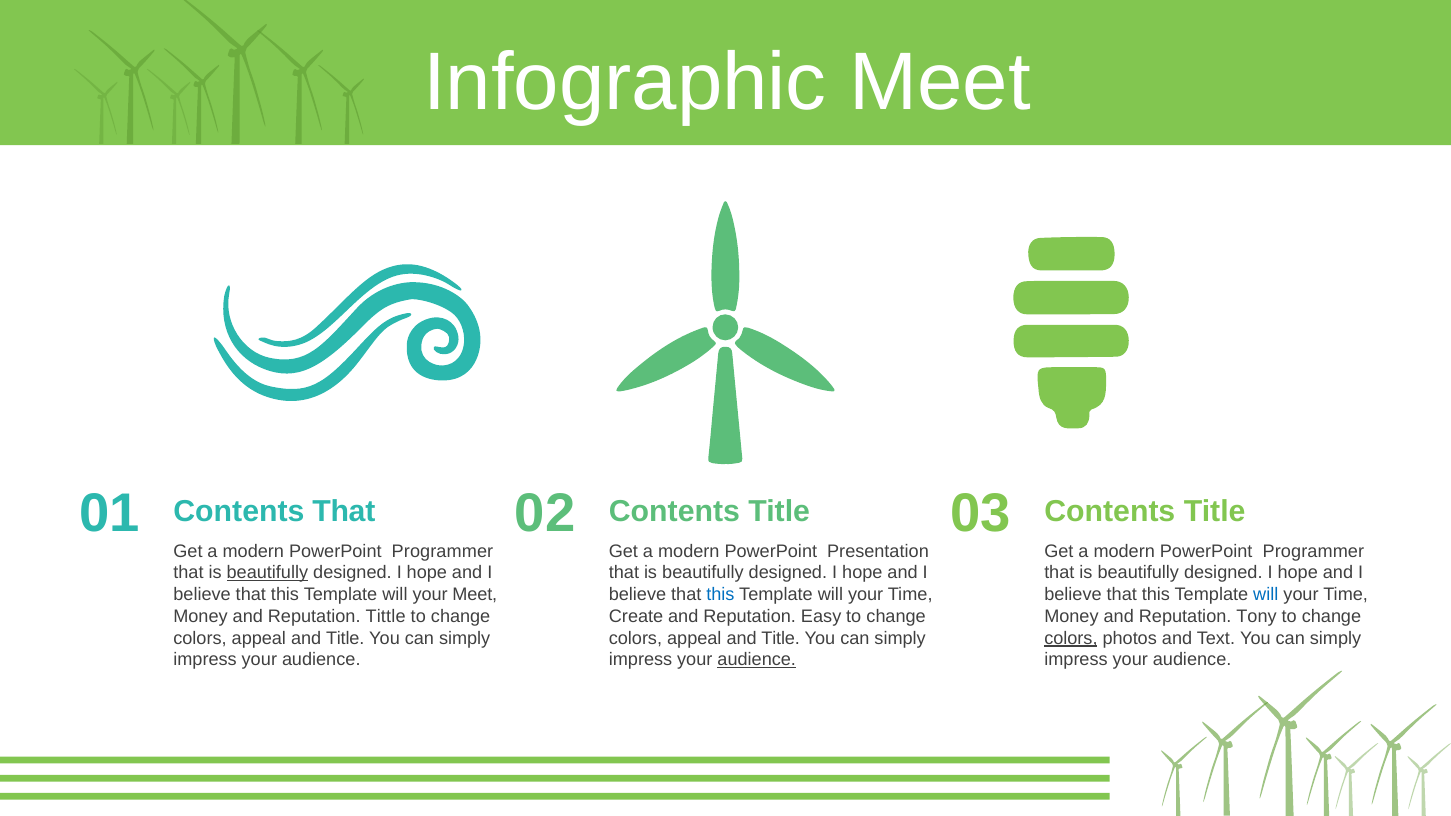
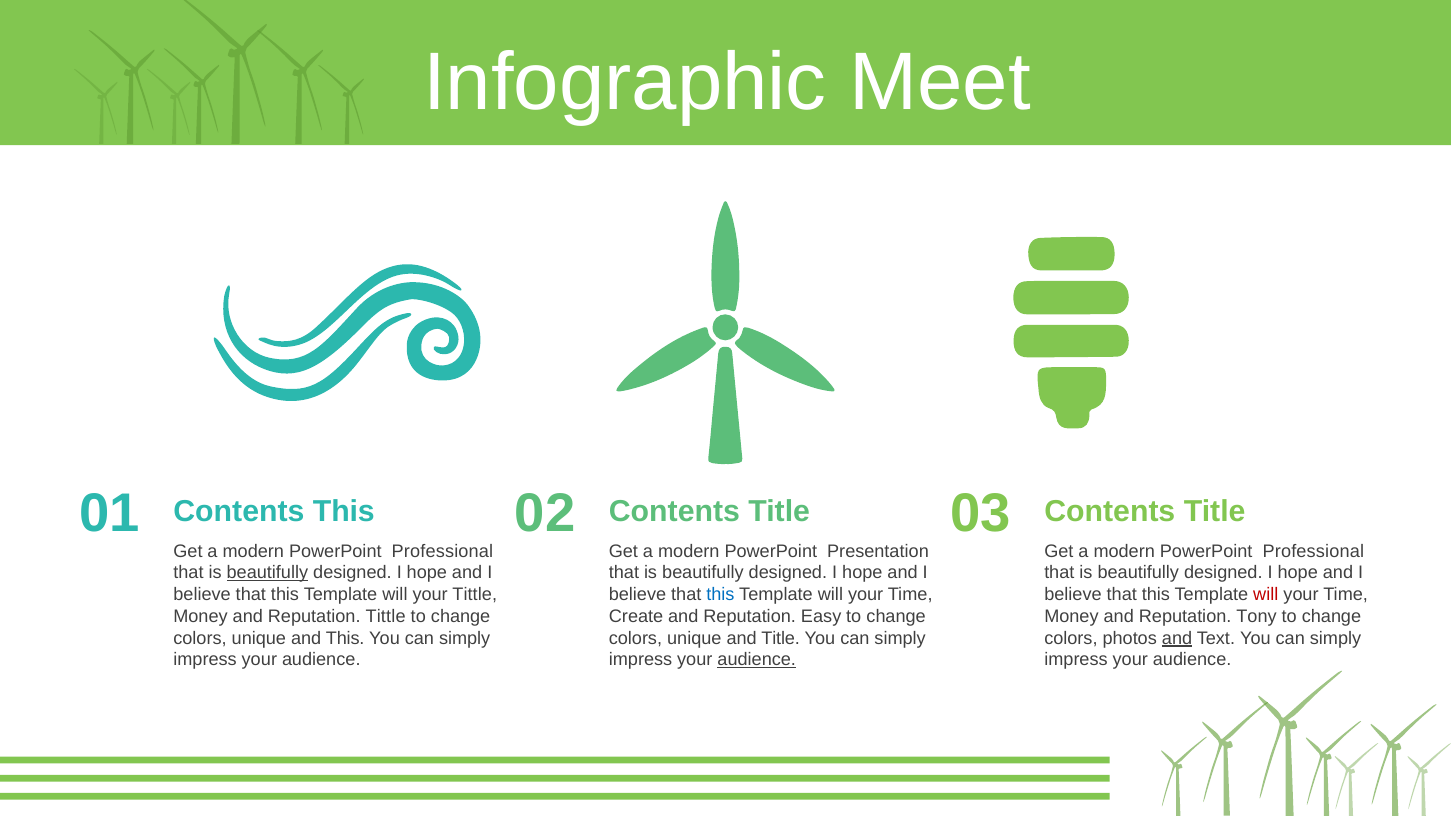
Contents That: That -> This (344, 512)
Programmer: Programmer -> Professional (442, 551)
Programmer: Programmer -> Professional (1313, 551)
your Meet: Meet -> Tittle (475, 595)
will colour: blue -> red (1266, 595)
appeal: appeal -> unique (259, 638)
Title: Title -> This (345, 638)
appeal: appeal -> unique (694, 638)
colors underline: present -> none (1071, 638)
and underline: none -> present (1177, 638)
